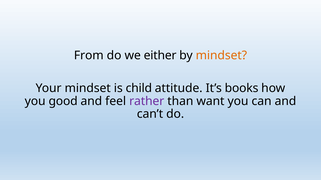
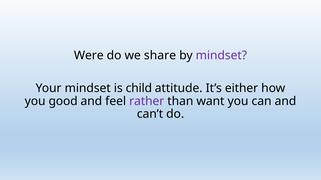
From: From -> Were (89, 56)
either: either -> share (160, 56)
mindset colour: orange -> purple (221, 56)
books: books -> either (242, 88)
